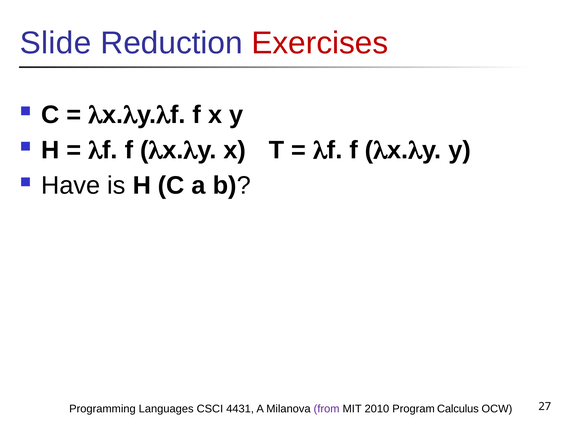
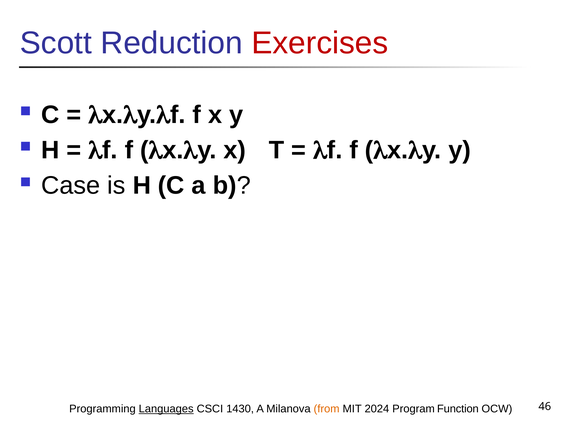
Slide: Slide -> Scott (56, 43)
Have: Have -> Case (71, 185)
Languages underline: none -> present (166, 409)
4431: 4431 -> 1430 (240, 409)
from colour: purple -> orange (327, 409)
2010: 2010 -> 2024 (377, 409)
Calculus: Calculus -> Function (458, 409)
27: 27 -> 46 (545, 406)
